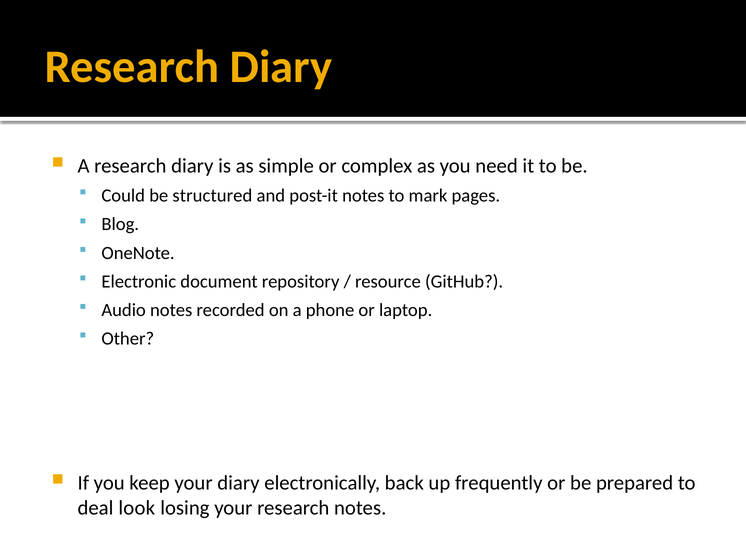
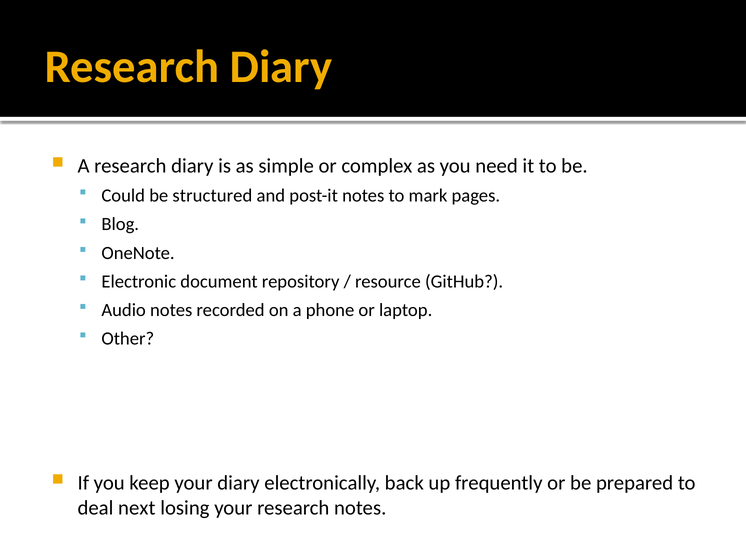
look: look -> next (137, 508)
